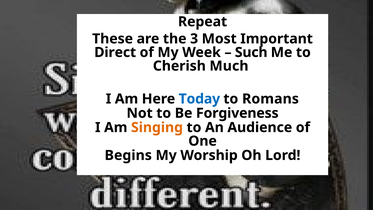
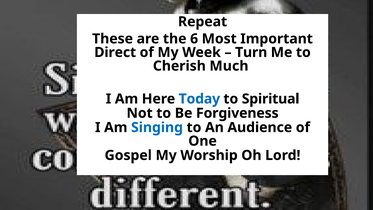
3: 3 -> 6 (194, 39)
Such: Such -> Turn (251, 52)
Romans: Romans -> Spiritual (271, 99)
Singing colour: orange -> blue (157, 127)
Begins: Begins -> Gospel (128, 155)
